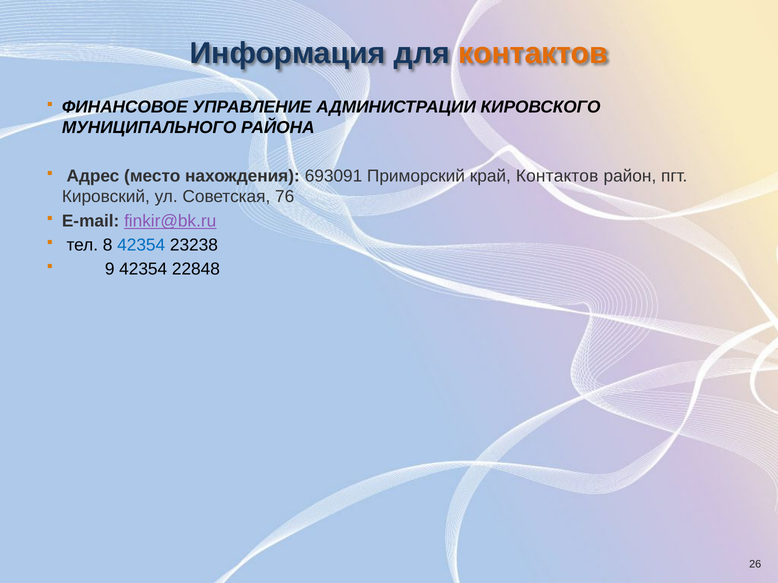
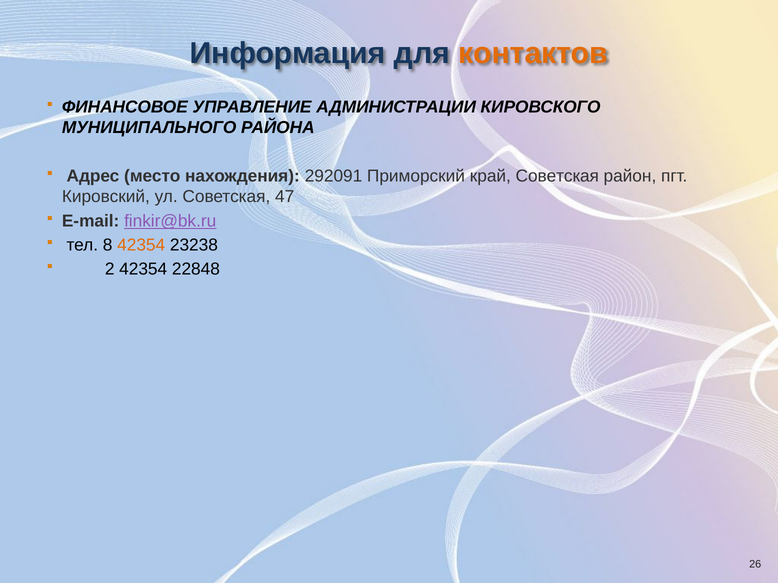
693091: 693091 -> 292091 (334, 176)
край Контактов: Контактов -> Советская (557, 176)
76: 76 -> 47 (285, 197)
42354 colour: blue -> orange (141, 245)
9: 9 -> 2 (110, 270)
